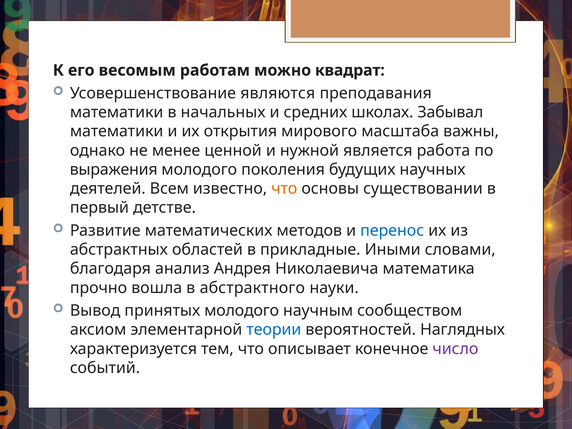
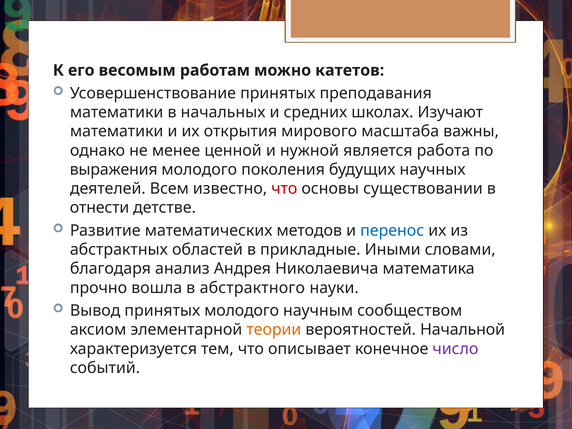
квадрат: квадрат -> катетов (350, 70)
Усовершенствование являются: являются -> принятых (278, 93)
Забывал: Забывал -> Изучают (450, 112)
что colour: orange -> red (284, 189)
первый: первый -> отнести (100, 208)
теории colour: blue -> orange (274, 330)
Наглядных: Наглядных -> Начальной (463, 330)
